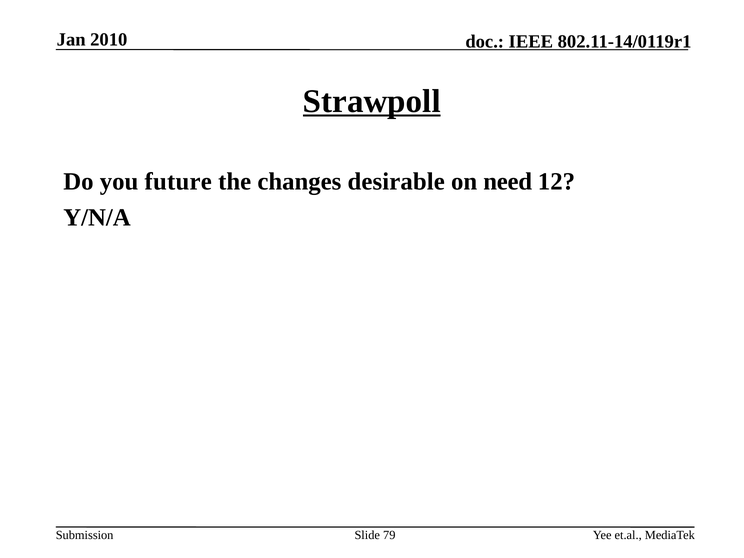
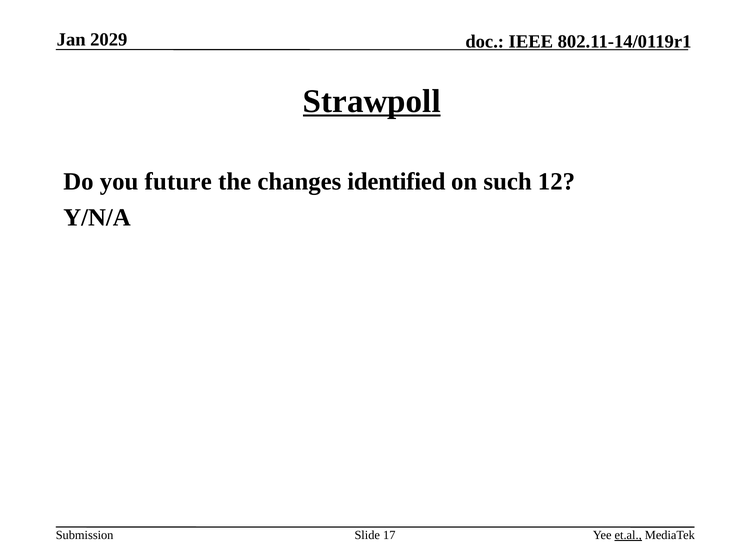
2010: 2010 -> 2029 (109, 39)
desirable: desirable -> identified (396, 182)
need: need -> such (508, 182)
79: 79 -> 17 (389, 535)
et.al underline: none -> present (628, 535)
